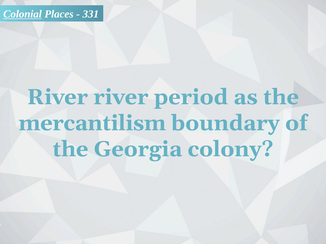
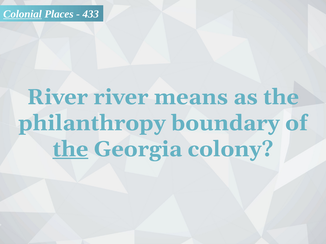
331: 331 -> 433 (91, 14)
period: period -> means (191, 97)
mercantilism: mercantilism -> philanthropy (92, 123)
the underline: none -> present (70, 149)
